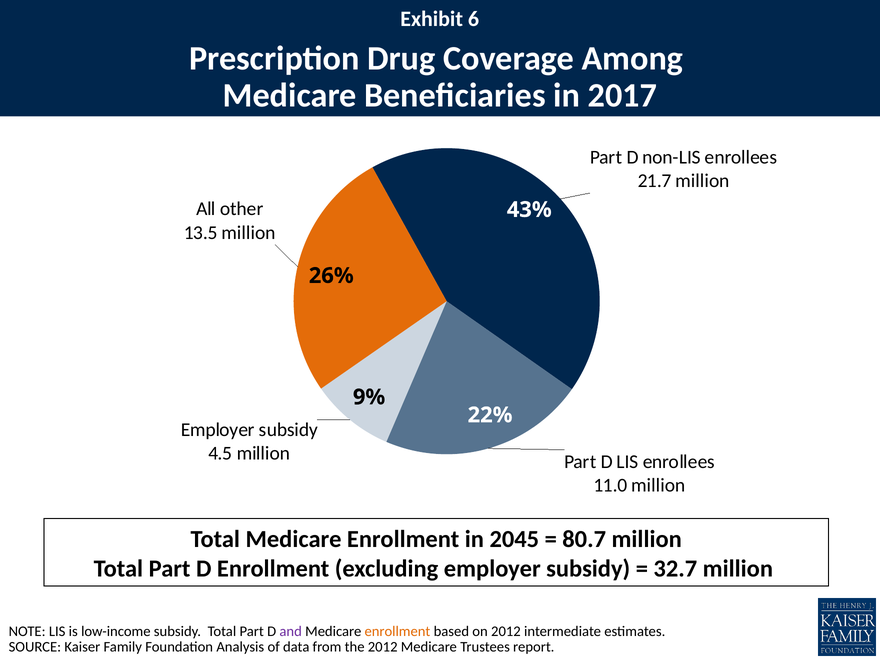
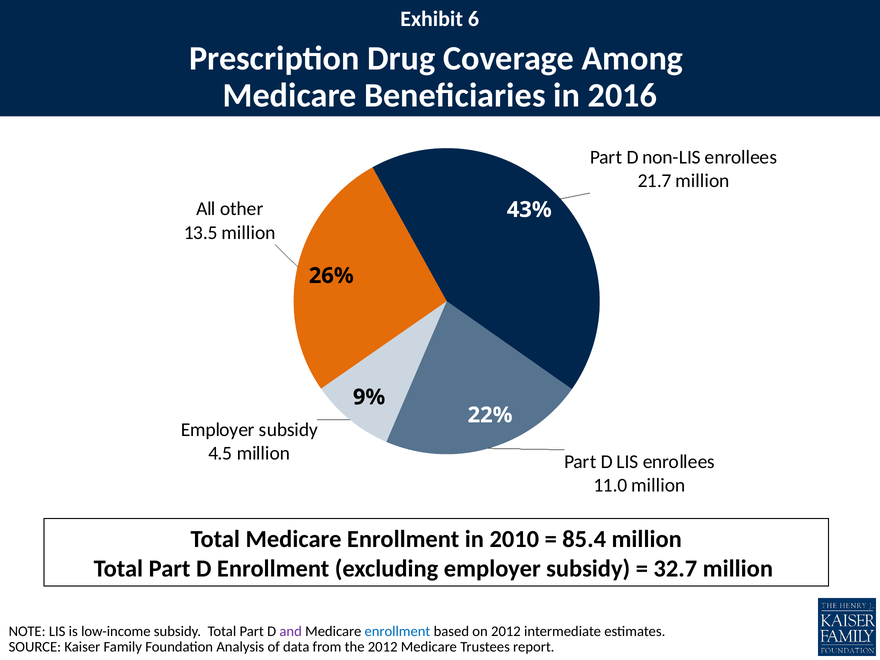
2017: 2017 -> 2016 (622, 96)
2045: 2045 -> 2010 (514, 539)
80.7: 80.7 -> 85.4 (584, 539)
enrollment colour: orange -> blue (397, 631)
